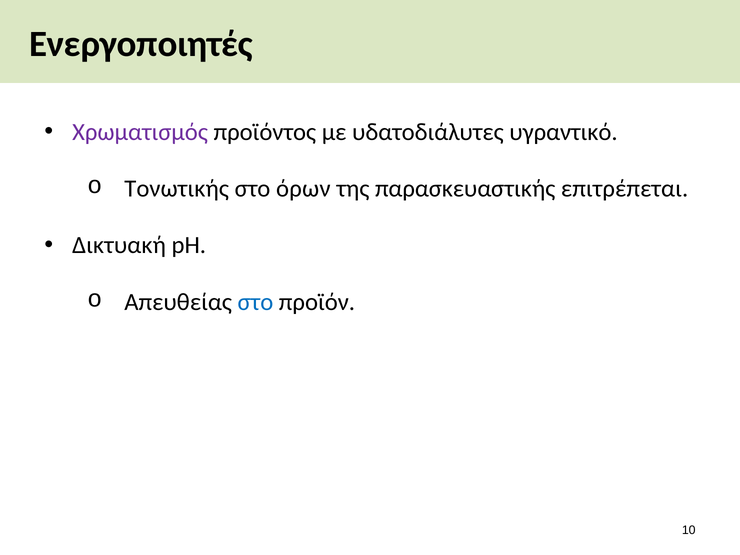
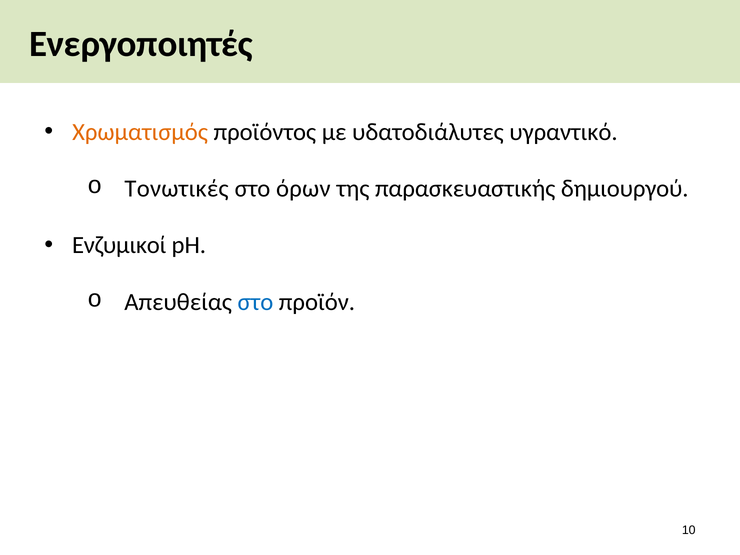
Χρωματισμός colour: purple -> orange (140, 132)
Τονωτικής: Τονωτικής -> Τονωτικές (177, 189)
επιτρέπεται: επιτρέπεται -> δημιουργού (625, 189)
Δικτυακή: Δικτυακή -> Ενζυμικοί (119, 245)
